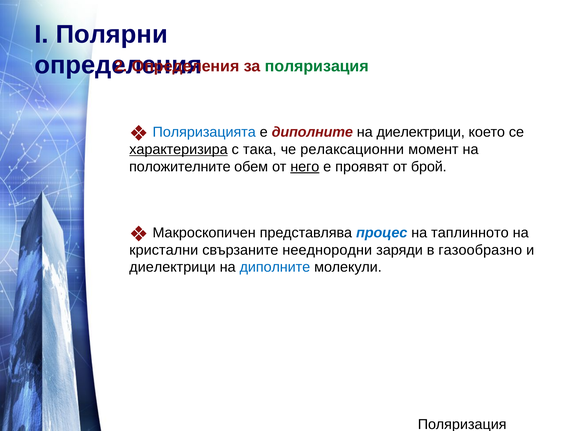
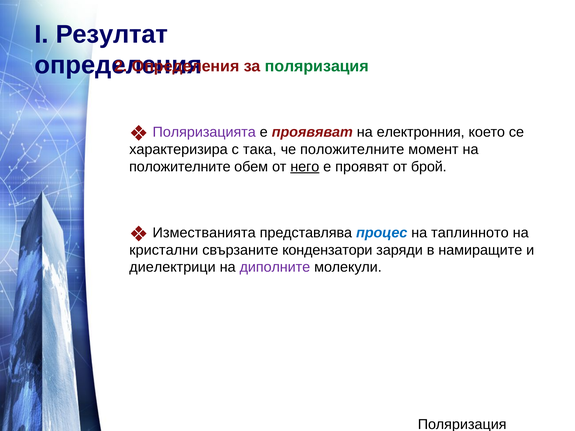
Полярни: Полярни -> Резултат (112, 34)
Поляризацията colour: blue -> purple (204, 132)
е диполните: диполните -> проявяват (312, 132)
на диелектрици: диелектрици -> електронния (421, 132)
характеризира underline: present -> none (179, 150)
че релаксационни: релаксационни -> положителните (352, 150)
Макроскопичен: Макроскопичен -> Изместванията (204, 233)
нееднородни: нееднородни -> кондензатори (327, 250)
газообразно: газообразно -> намиращите (480, 250)
диполните colour: blue -> purple (275, 267)
